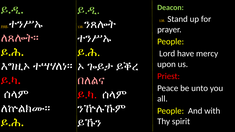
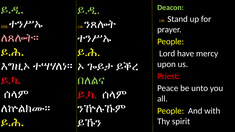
በለልና colour: pink -> light green (91, 81)
